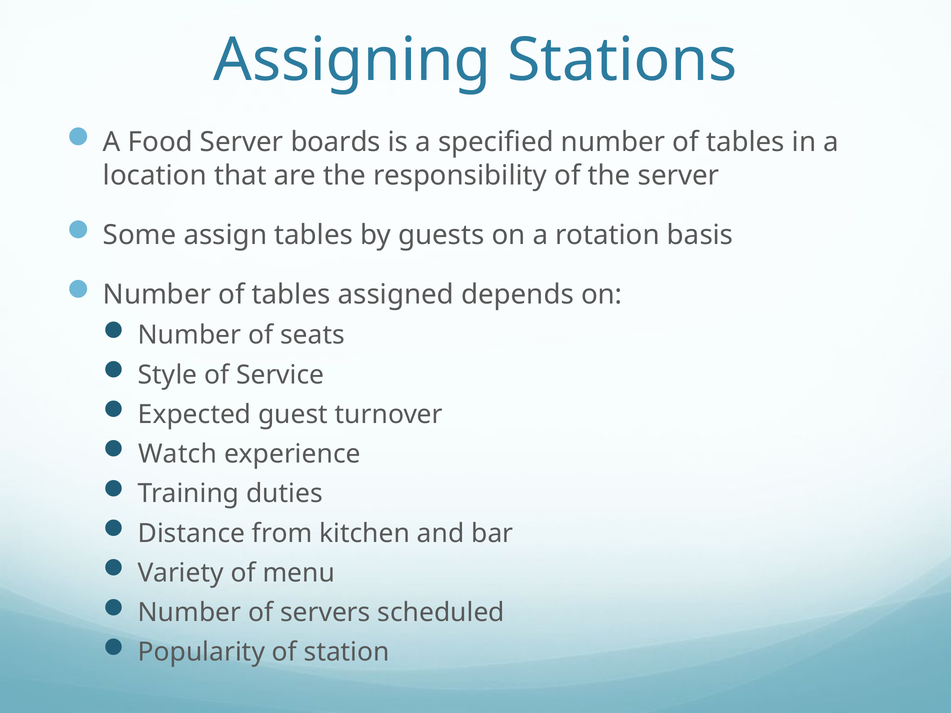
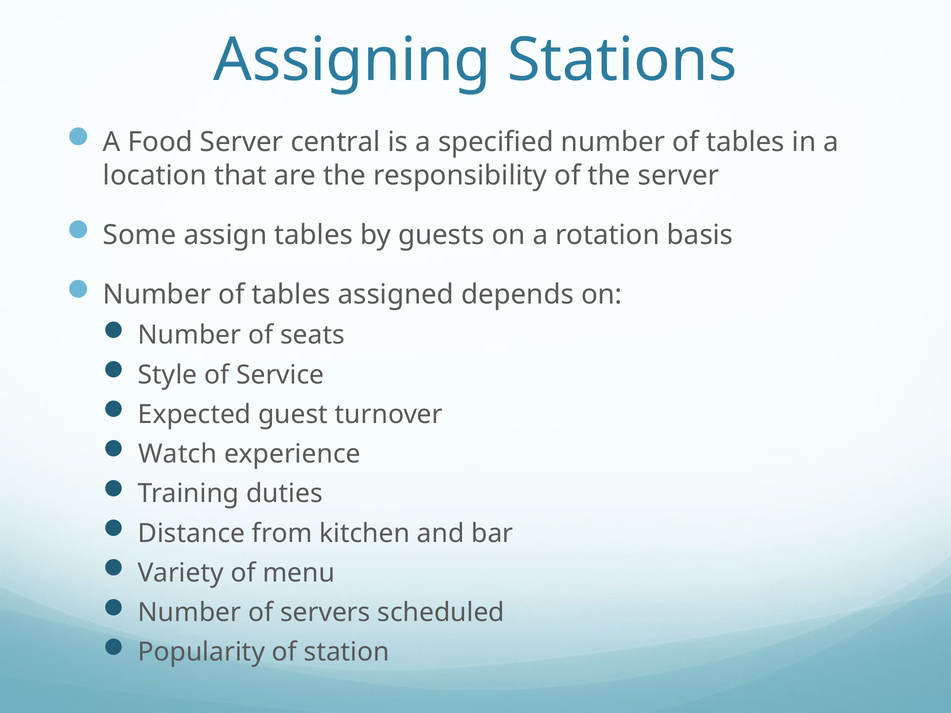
boards: boards -> central (336, 142)
